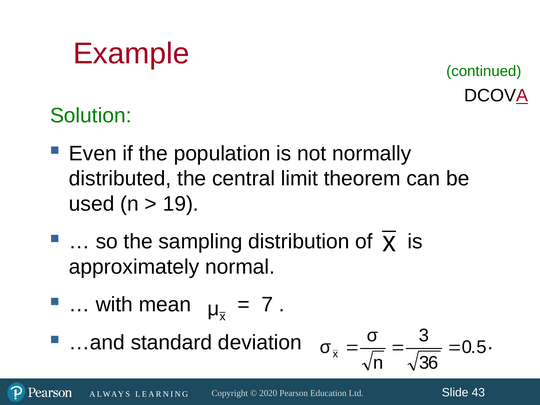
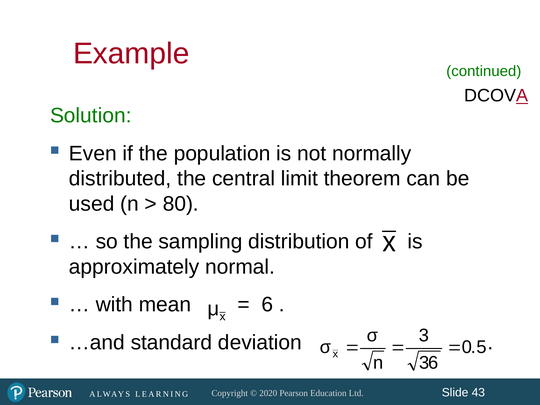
19: 19 -> 80 (181, 204)
7: 7 -> 6 (267, 305)
